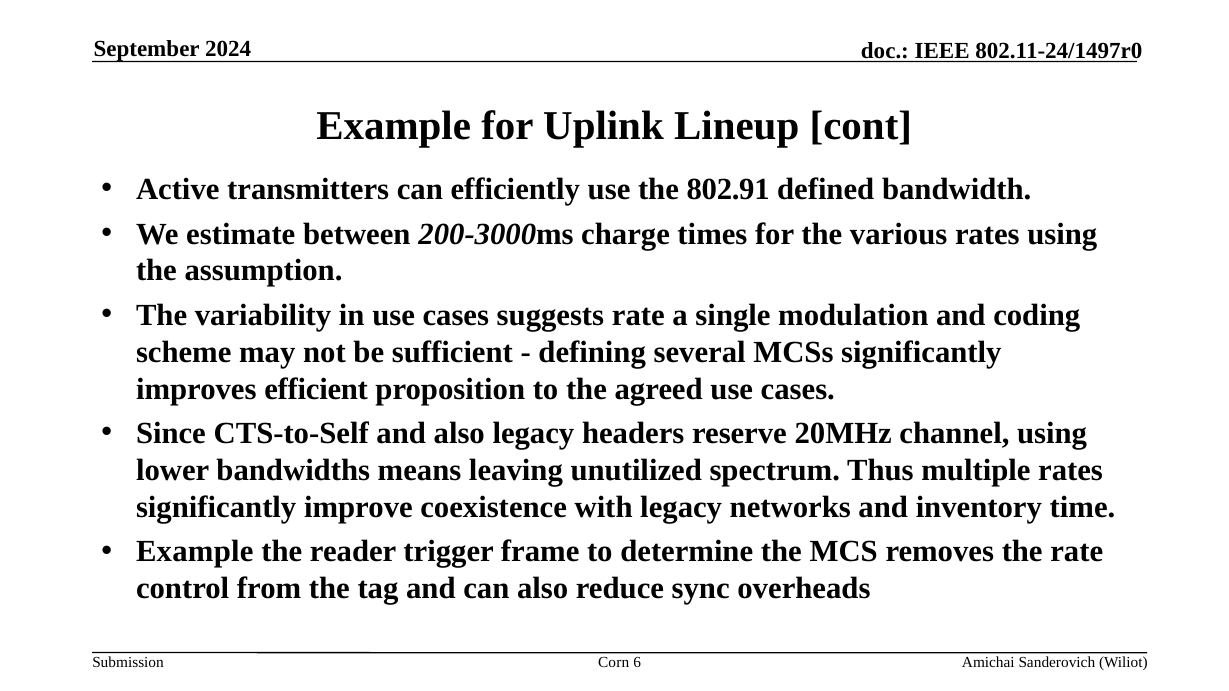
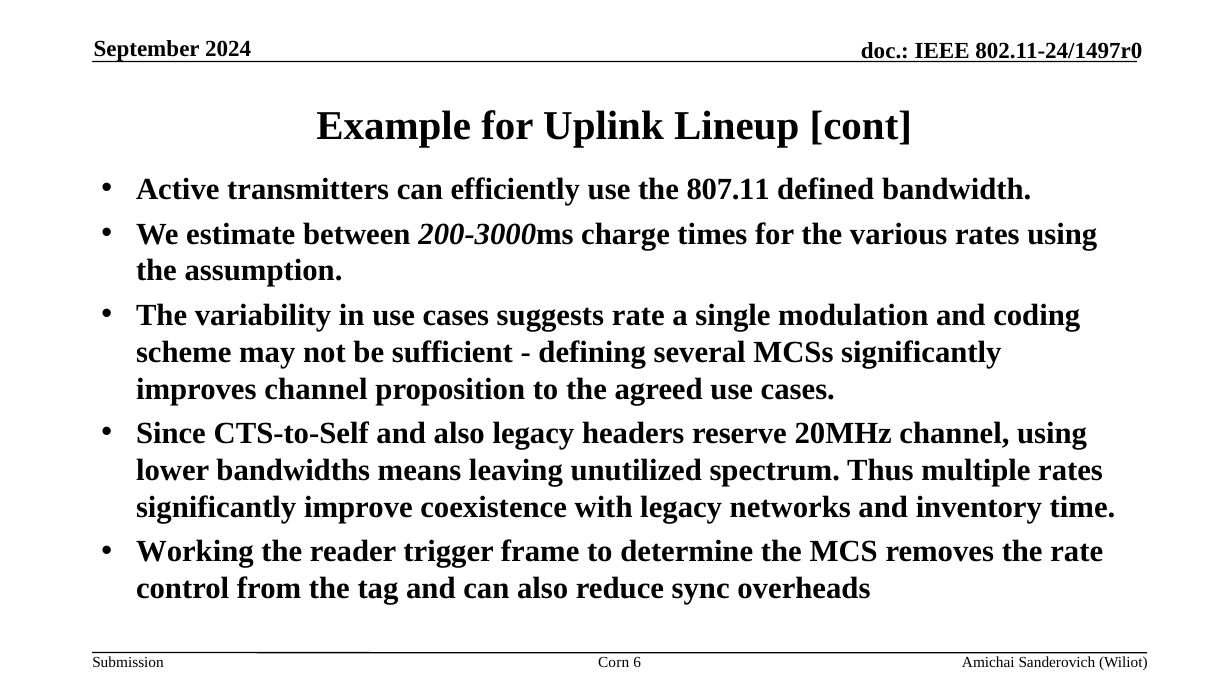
802.91: 802.91 -> 807.11 (728, 189)
improves efficient: efficient -> channel (316, 389)
Example: Example -> Working (195, 552)
